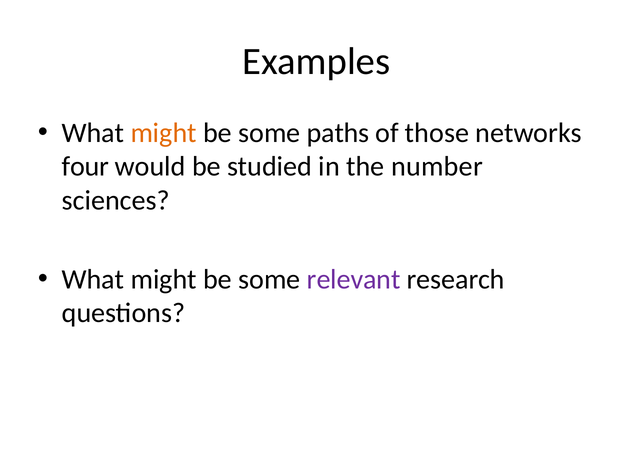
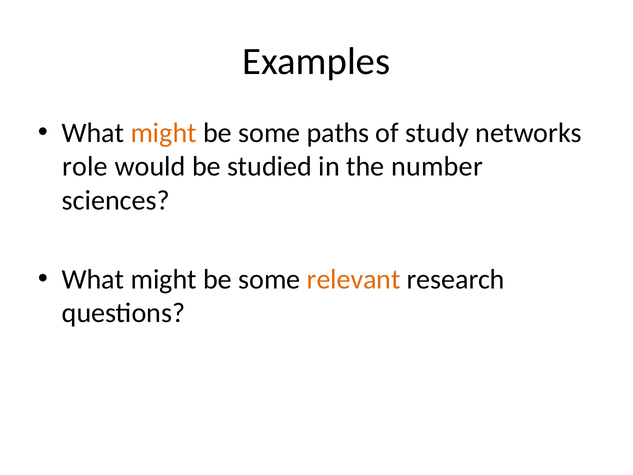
those: those -> study (437, 133)
four: four -> role (85, 167)
relevant colour: purple -> orange (354, 279)
